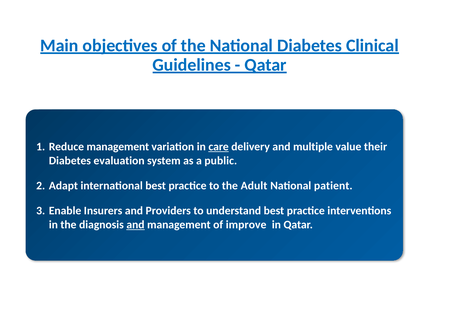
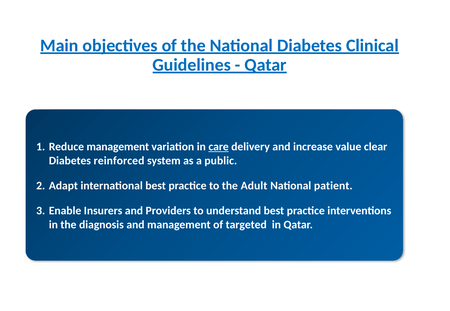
multiple: multiple -> increase (313, 147)
their: their -> clear (376, 147)
evaluation: evaluation -> reinforced (119, 161)
and underline: present -> none (135, 225)
improve: improve -> targeted (246, 225)
